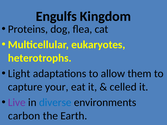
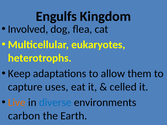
Proteins: Proteins -> Involved (28, 29)
Light: Light -> Keep (19, 74)
your: your -> uses (57, 87)
Live colour: purple -> orange (17, 103)
